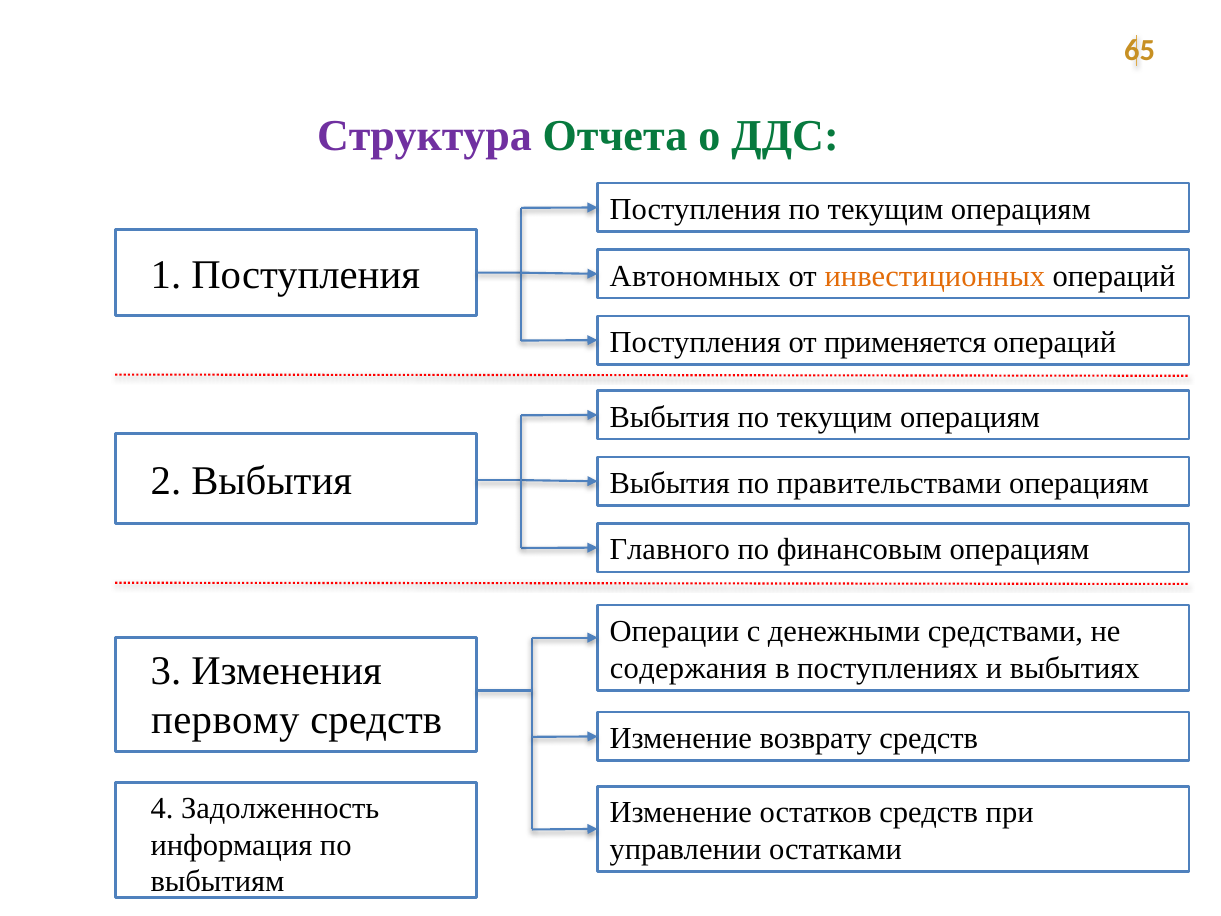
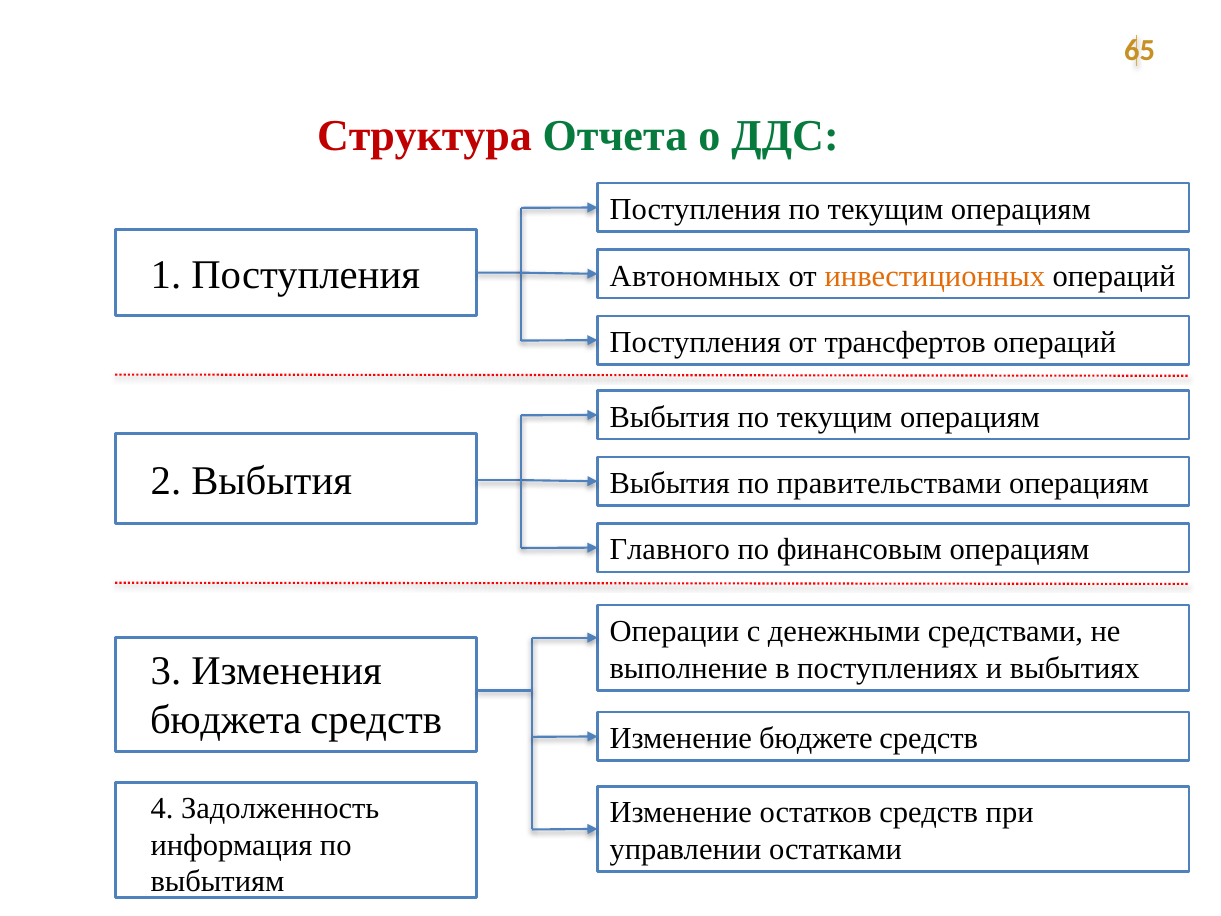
Структура colour: purple -> red (424, 136)
применяется: применяется -> трансфертов (905, 342)
содержания: содержания -> выполнение (689, 668)
первому: первому -> бюджета (226, 720)
возврату: возврату -> бюджете (816, 738)
